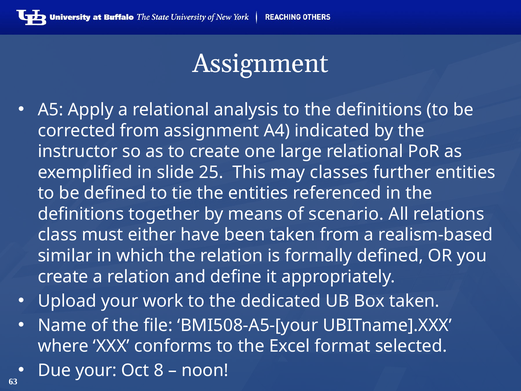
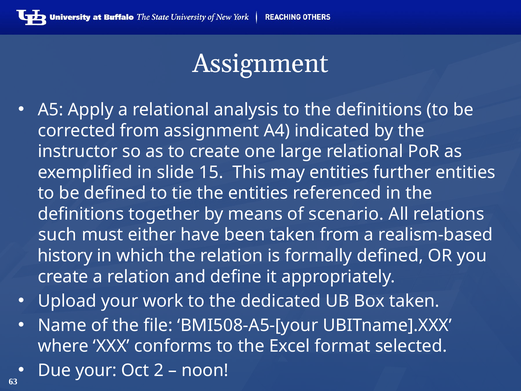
25: 25 -> 15 (211, 172)
may classes: classes -> entities (339, 172)
class: class -> such (57, 235)
similar: similar -> history (65, 256)
8: 8 -> 2 (159, 370)
